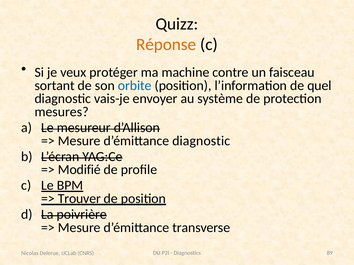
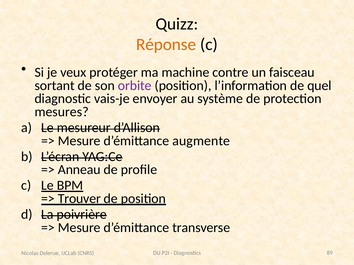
orbite colour: blue -> purple (135, 86)
d’émittance diagnostic: diagnostic -> augmente (201, 141)
Modifié: Modifié -> Anneau (79, 170)
